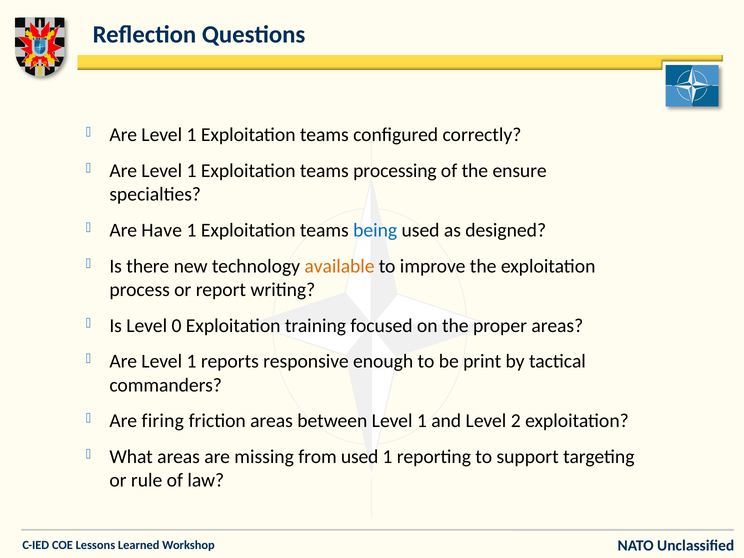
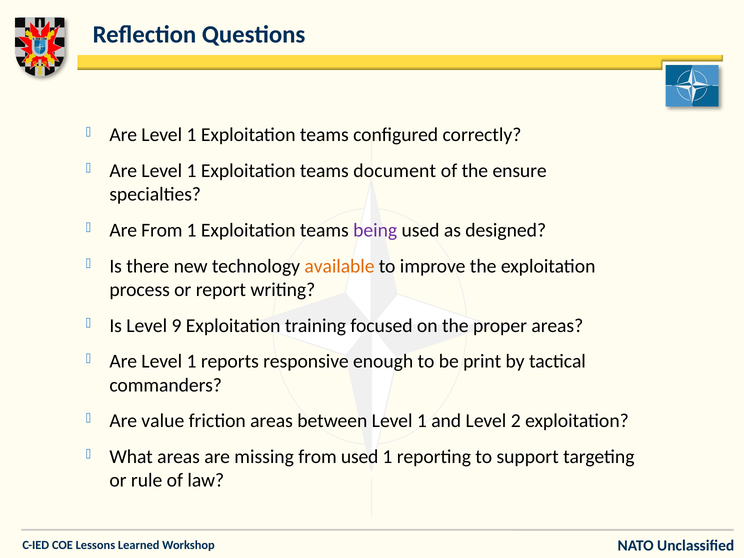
processing: processing -> document (395, 171)
Are Have: Have -> From (162, 230)
being colour: blue -> purple (375, 230)
0: 0 -> 9 (177, 326)
firing: firing -> value (163, 421)
